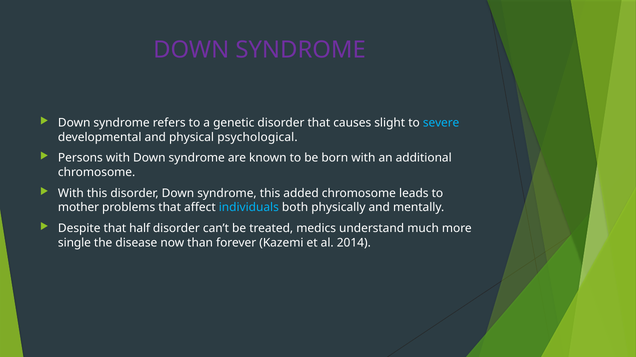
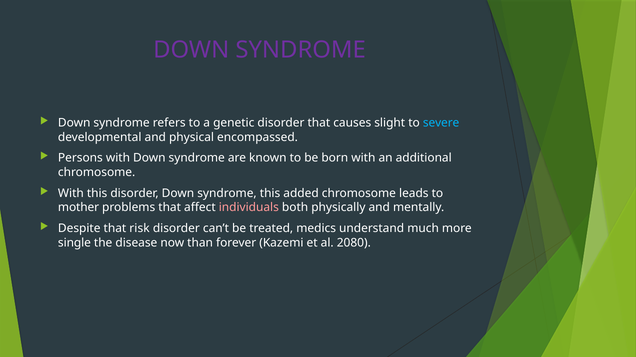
psychological: psychological -> encompassed (258, 137)
individuals colour: light blue -> pink (249, 208)
half: half -> risk (140, 229)
2014: 2014 -> 2080 (354, 243)
